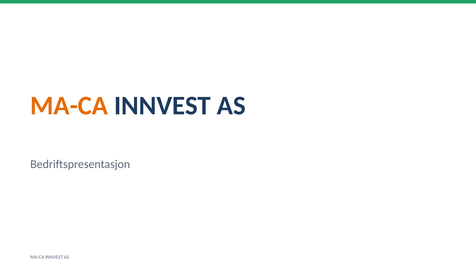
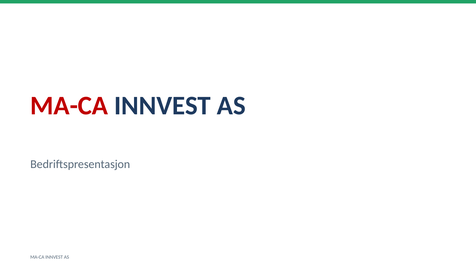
MA-CA colour: orange -> red (69, 106)
